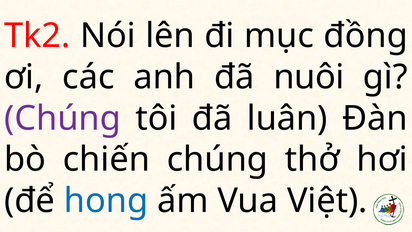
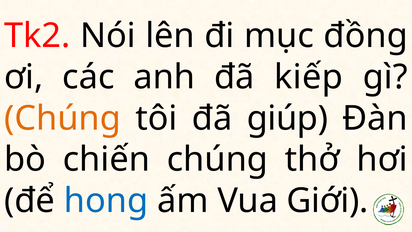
nuôi: nuôi -> kiếp (309, 77)
Chúng colour: purple -> orange (63, 118)
luân: luân -> giúp (287, 118)
Việt: Việt -> Giới (327, 201)
